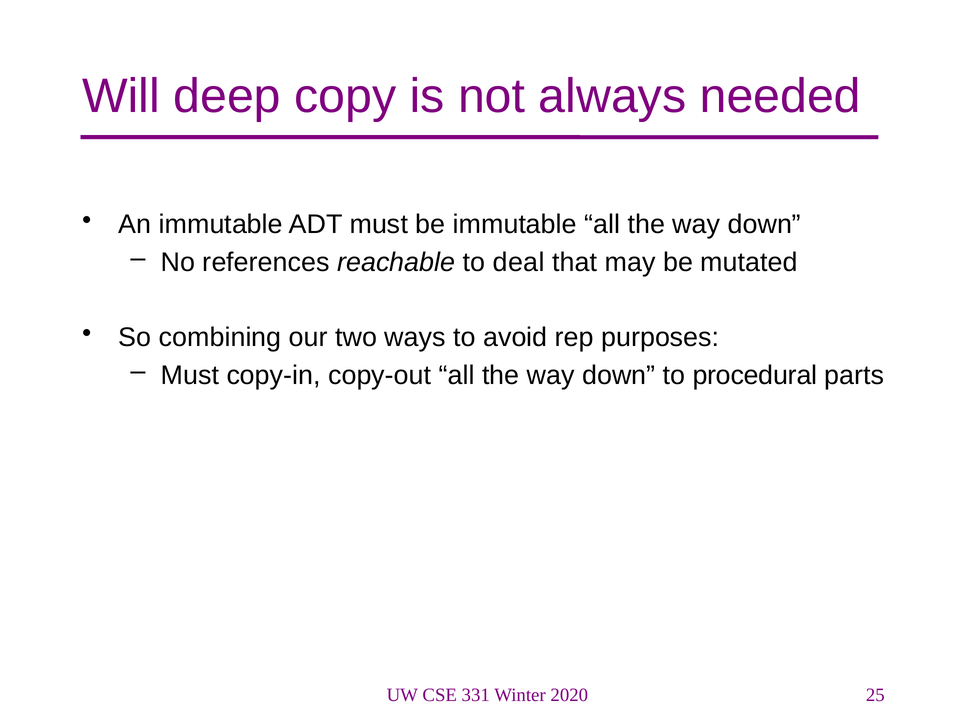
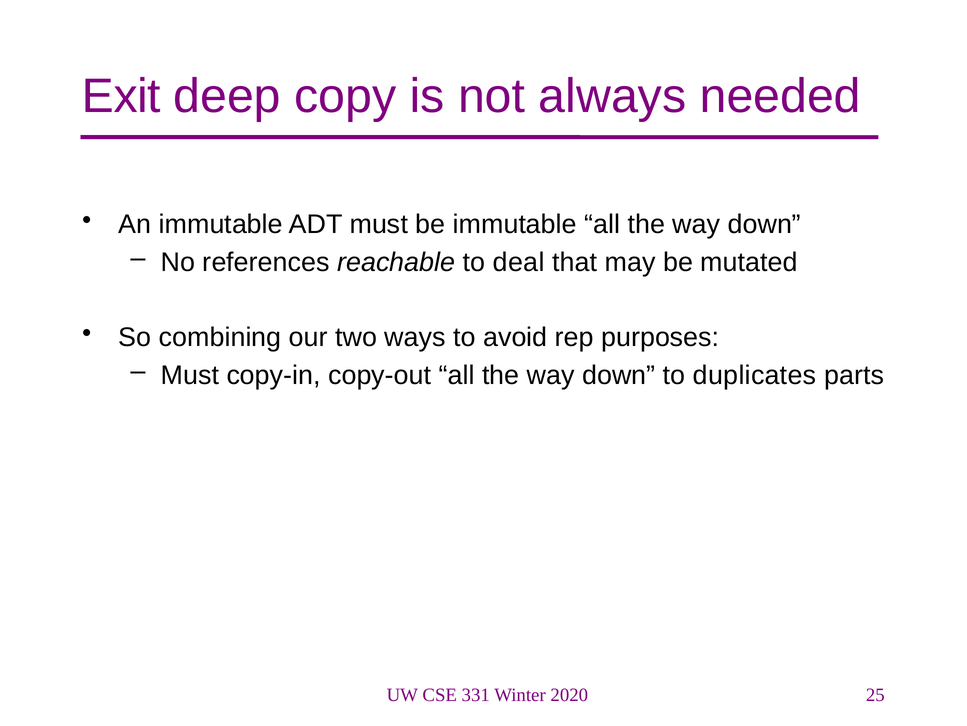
Will: Will -> Exit (121, 96)
procedural: procedural -> duplicates (755, 375)
